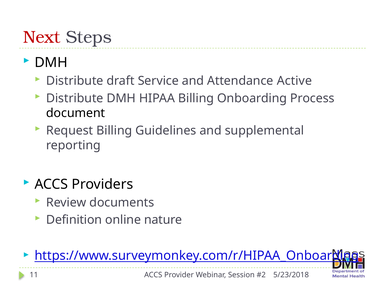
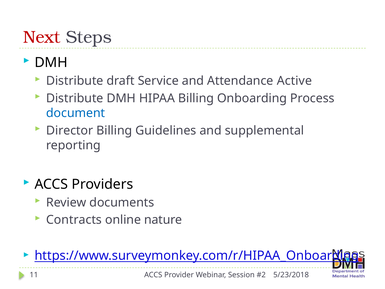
document colour: black -> blue (76, 113)
Request: Request -> Director (70, 130)
Definition: Definition -> Contracts (74, 220)
